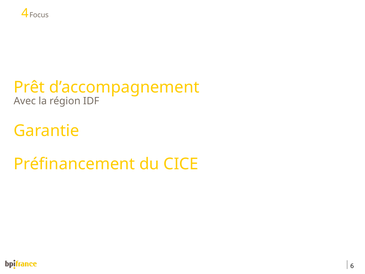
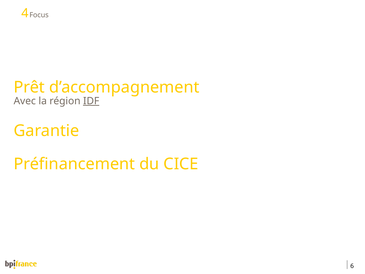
IDF underline: none -> present (91, 101)
